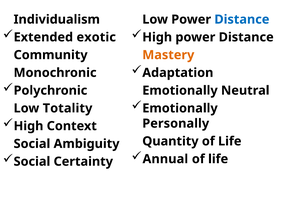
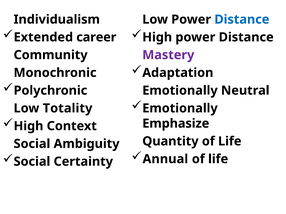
exotic: exotic -> career (96, 37)
Mastery colour: orange -> purple (168, 55)
Personally: Personally -> Emphasize (176, 124)
